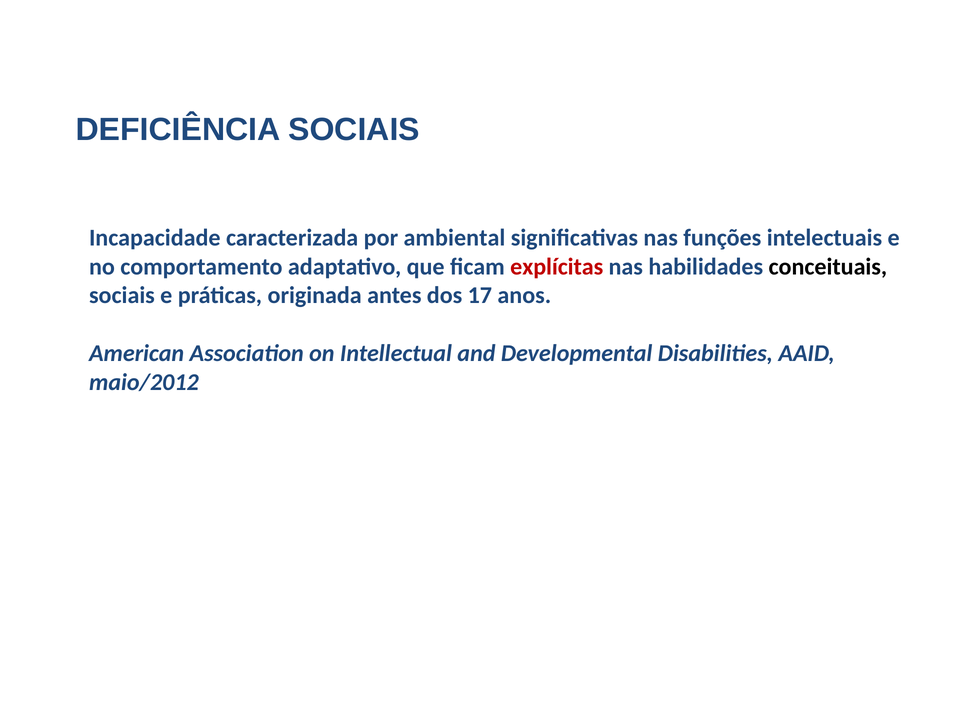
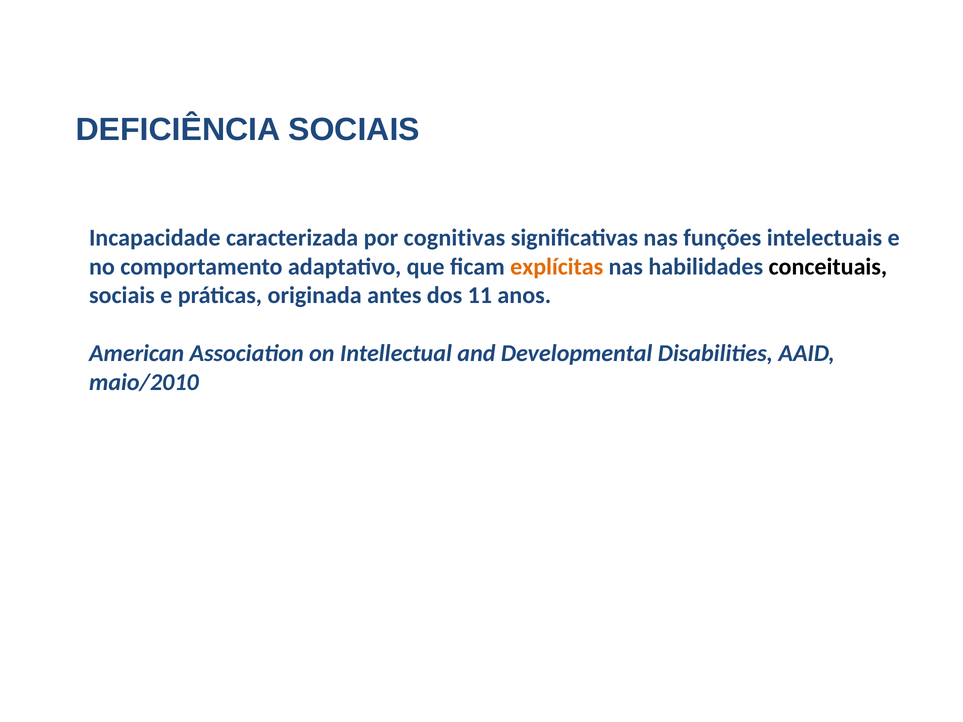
ambiental: ambiental -> cognitivas (454, 238)
explícitas colour: red -> orange (557, 267)
17: 17 -> 11 (480, 296)
maio/2012: maio/2012 -> maio/2010 (144, 382)
